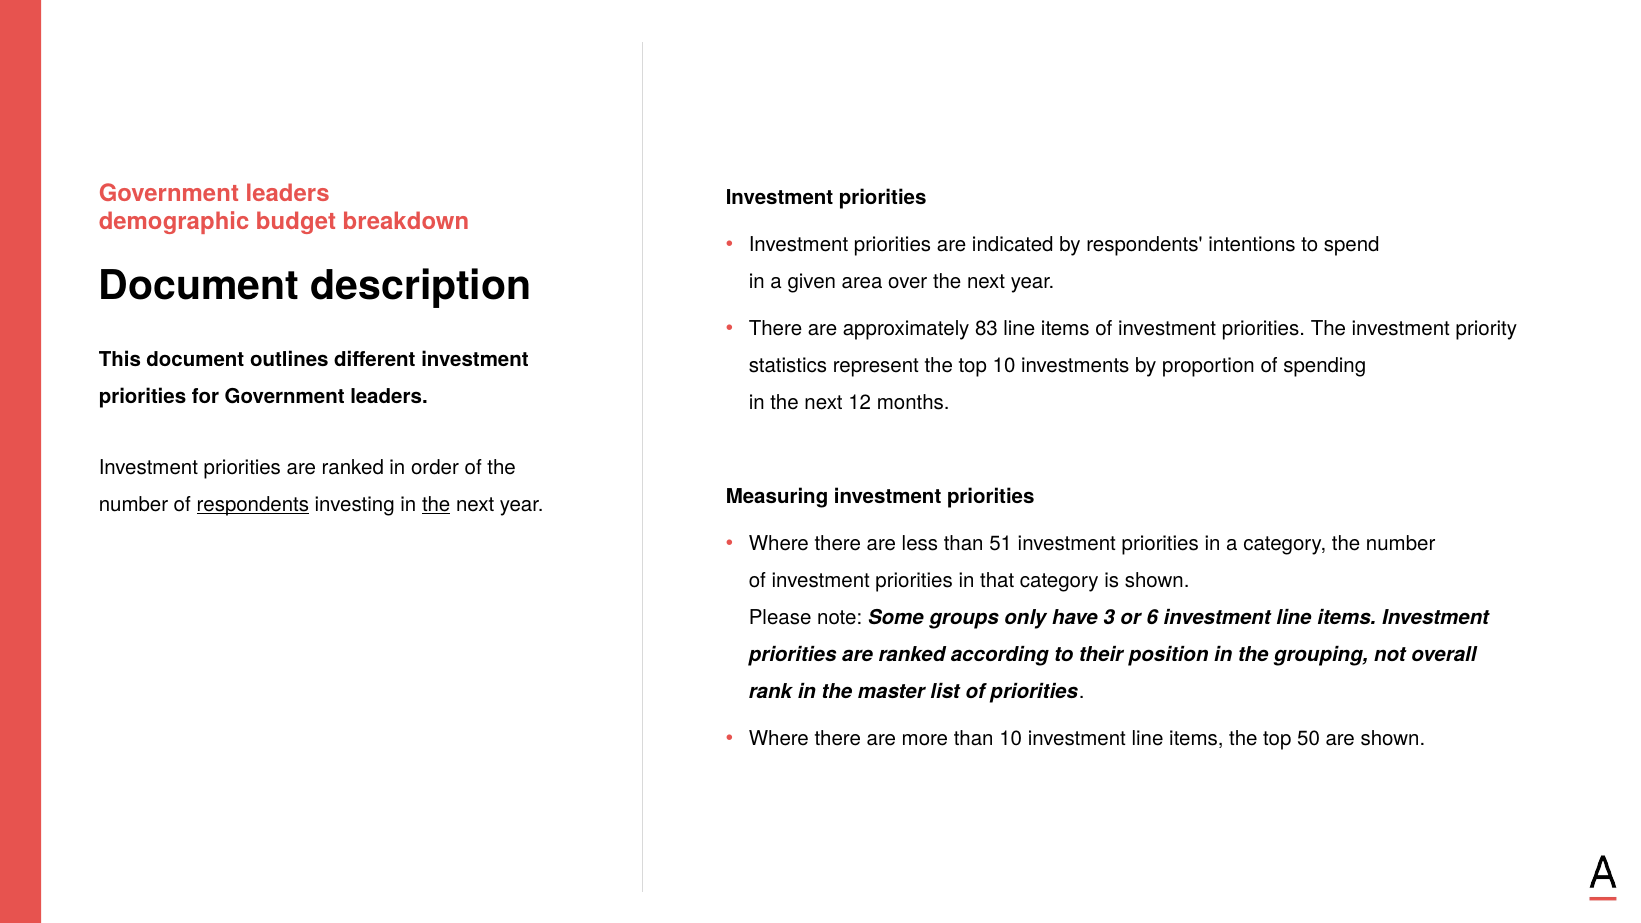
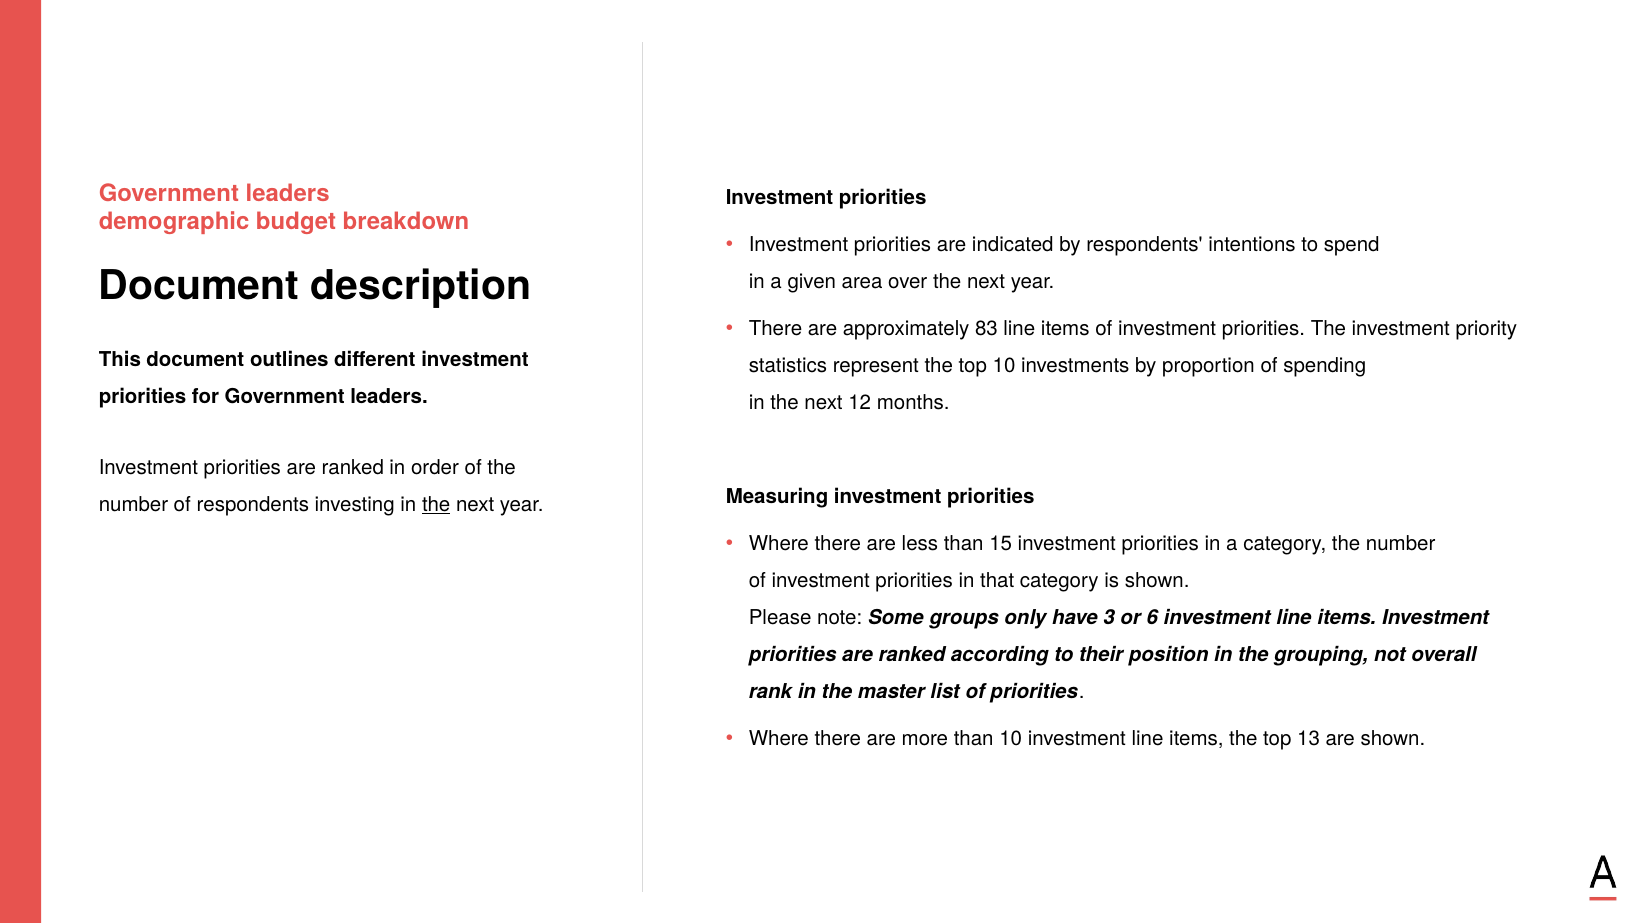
respondents underline: present -> none (253, 505)
51: 51 -> 15 (1001, 544)
50: 50 -> 13 (1309, 739)
